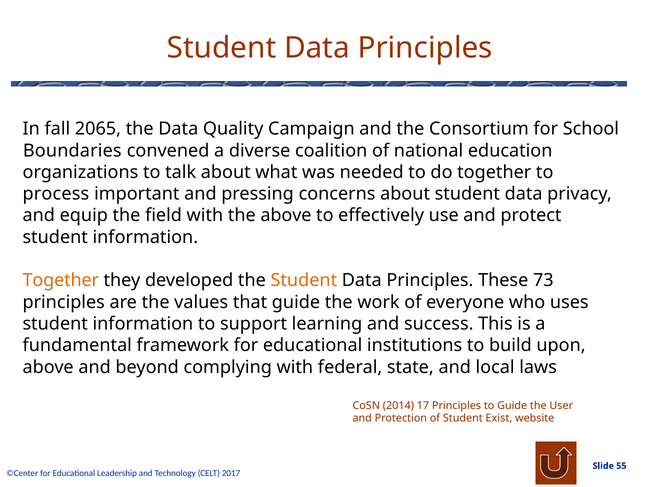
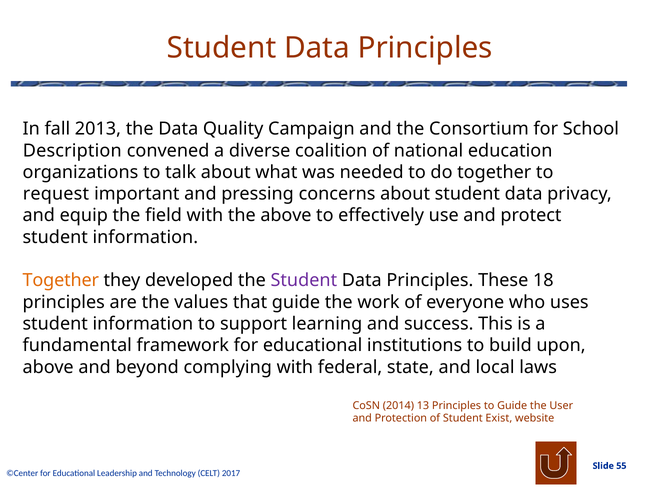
fall 2065: 2065 -> 2013 (98, 129)
Boundaries: Boundaries -> Description (72, 150)
process: process -> request (56, 194)
Student colour: orange -> purple (304, 280)
73: 73 -> 18 (543, 280)
17: 17 -> 13 (423, 405)
